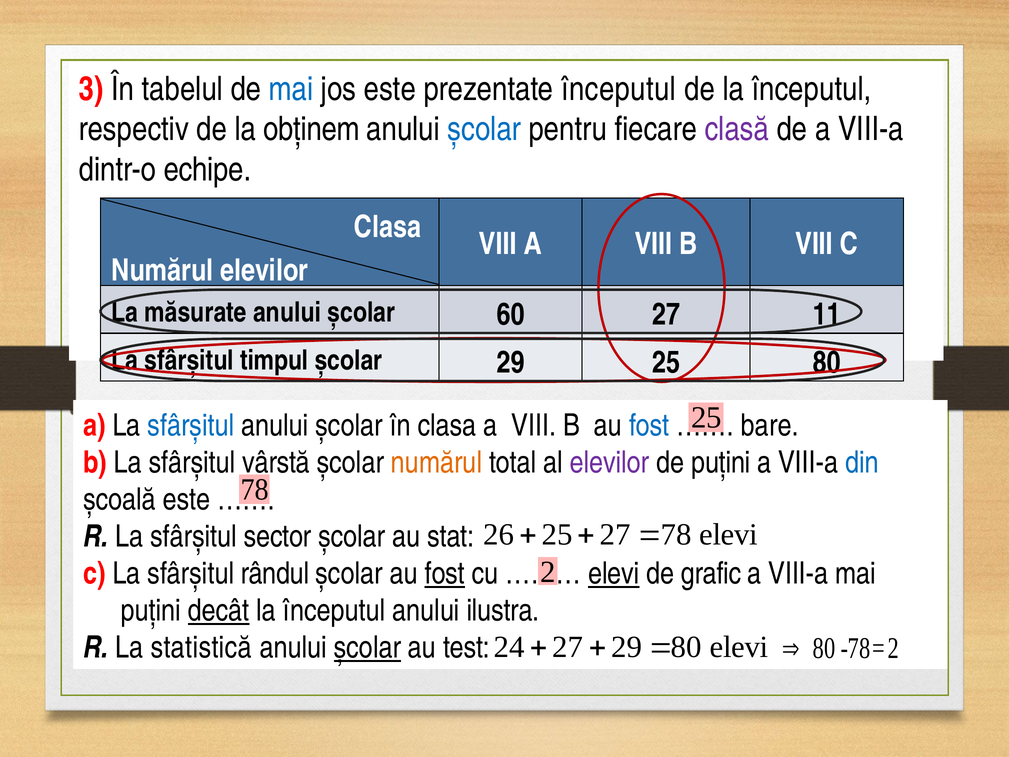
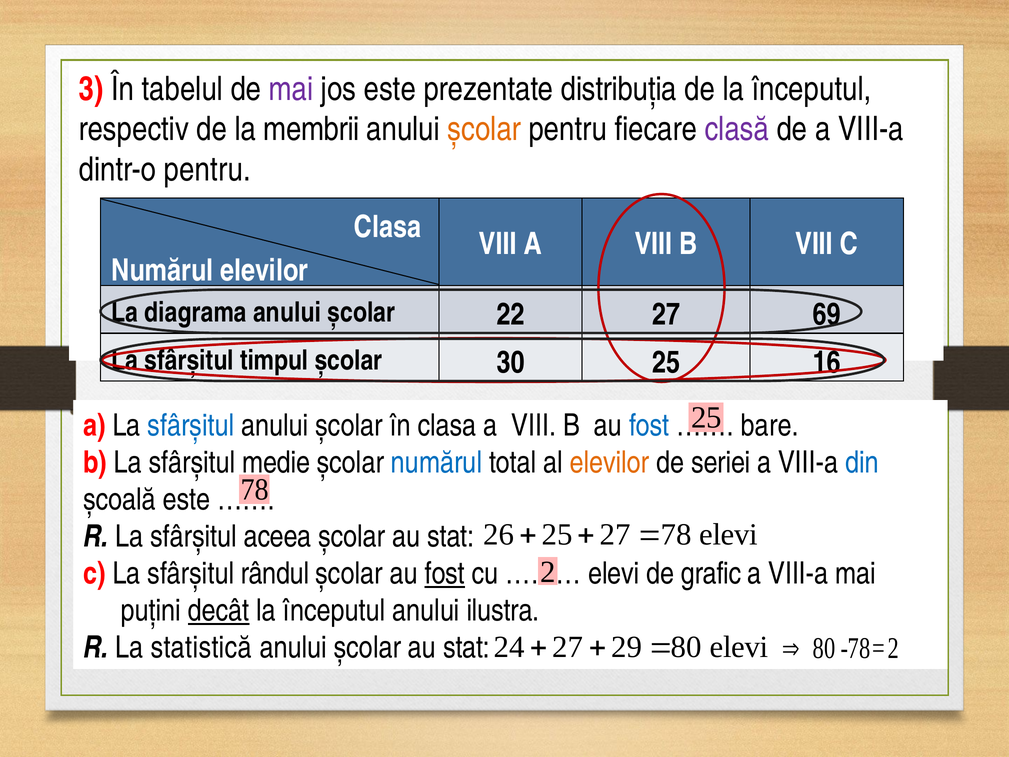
mai colour: blue -> purple (291, 89)
prezentate începutul: începutul -> distribuția (619, 89)
obținem: obținem -> membrii (311, 129)
școlar colour: blue -> orange (484, 129)
dintr-o echipe: echipe -> pentru (207, 170)
măsurate: măsurate -> diagrama (196, 313)
60: 60 -> 22 (511, 315)
11: 11 -> 69 (827, 315)
școlar 29: 29 -> 30 (511, 362)
25 80: 80 -> 16 (827, 362)
vârstă: vârstă -> medie (276, 463)
numărul colour: orange -> blue (437, 463)
elevilor colour: purple -> orange (610, 463)
de puțini: puțini -> seriei (721, 463)
sector: sector -> aceea (278, 537)
elevi underline: present -> none (614, 573)
școlar underline: present -> none (367, 647)
test: test -> stat (467, 647)
